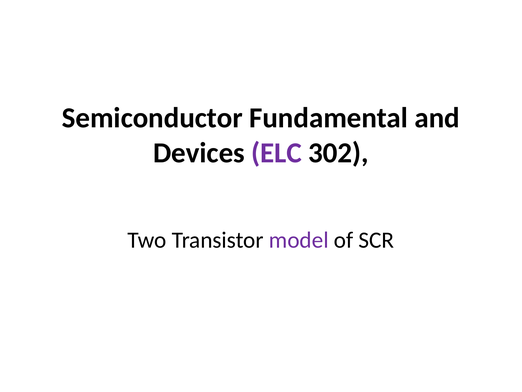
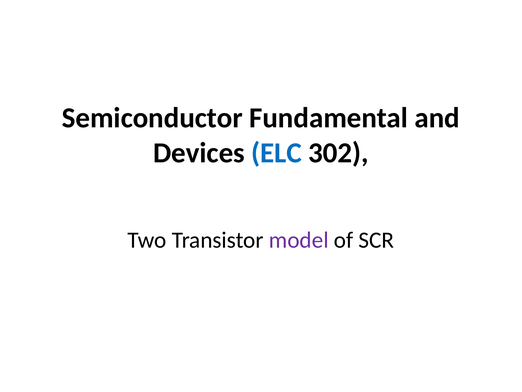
ELC colour: purple -> blue (277, 153)
